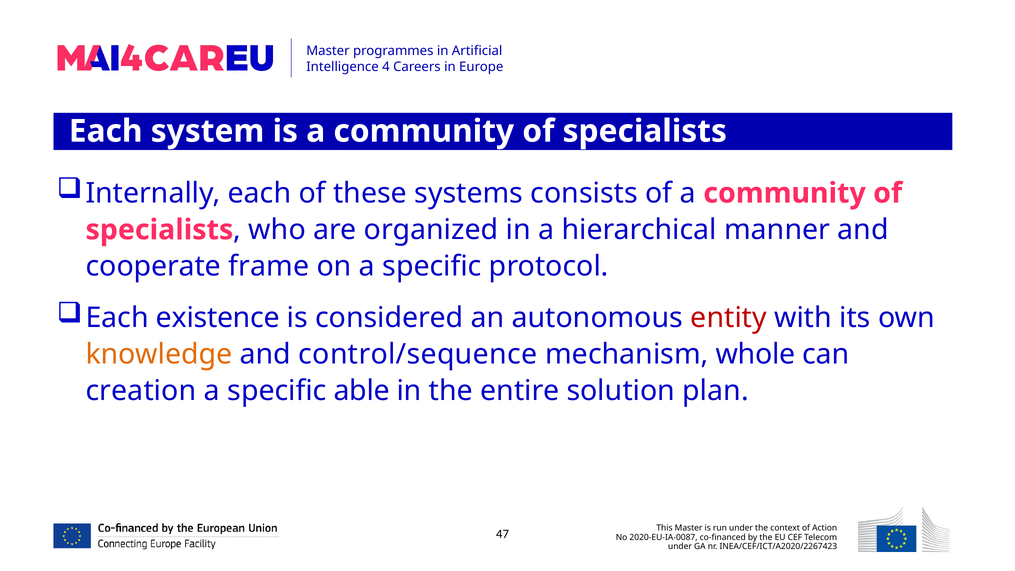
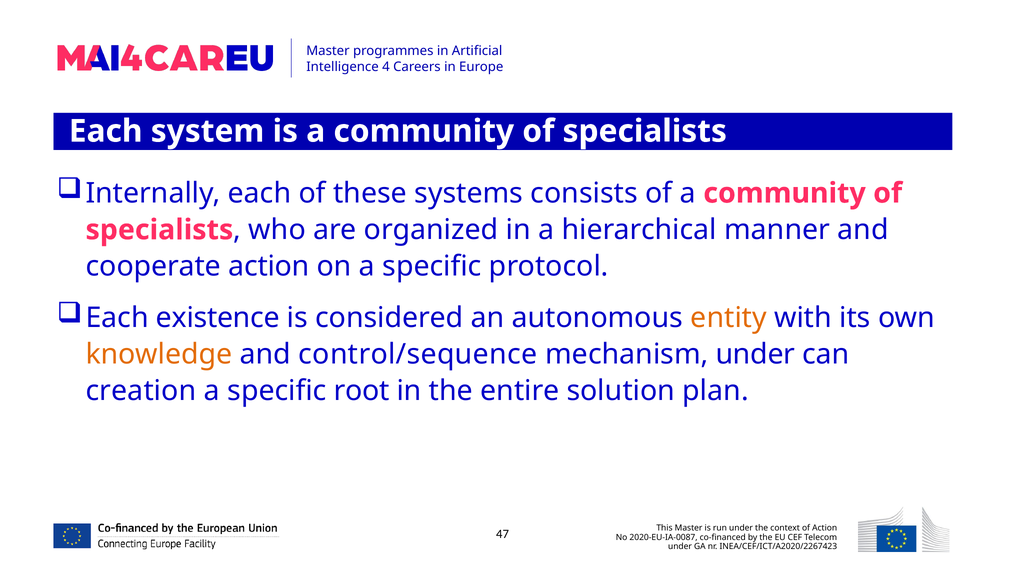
cooperate frame: frame -> action (269, 266)
entity colour: red -> orange (729, 318)
mechanism whole: whole -> under (755, 354)
able: able -> root (362, 391)
